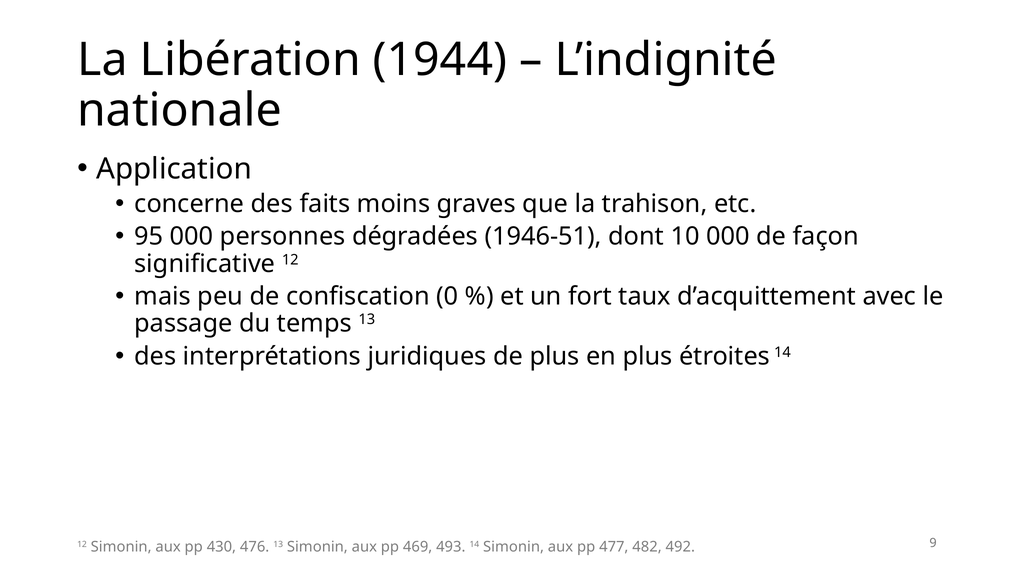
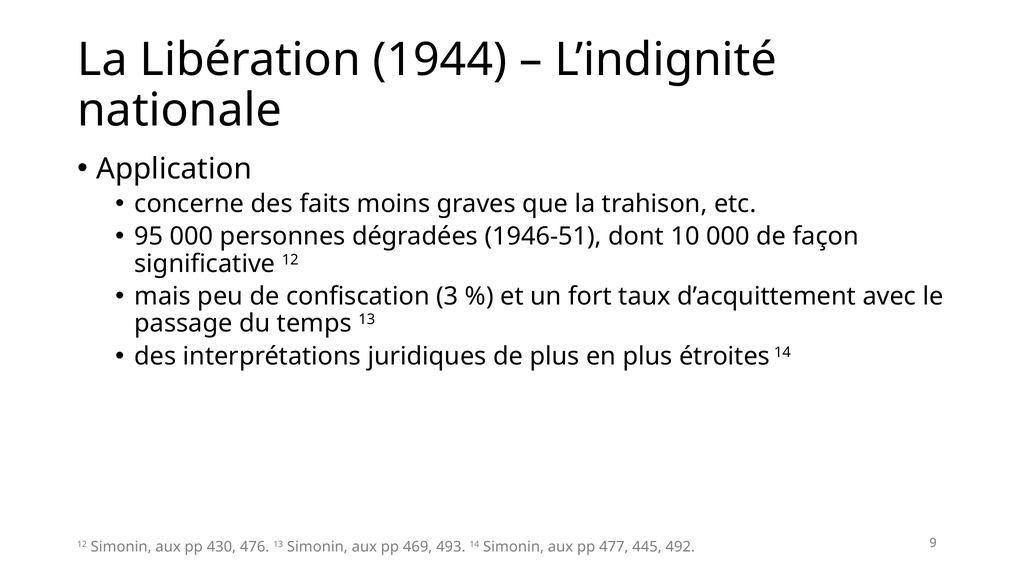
0: 0 -> 3 (447, 296)
482: 482 -> 445 (647, 547)
